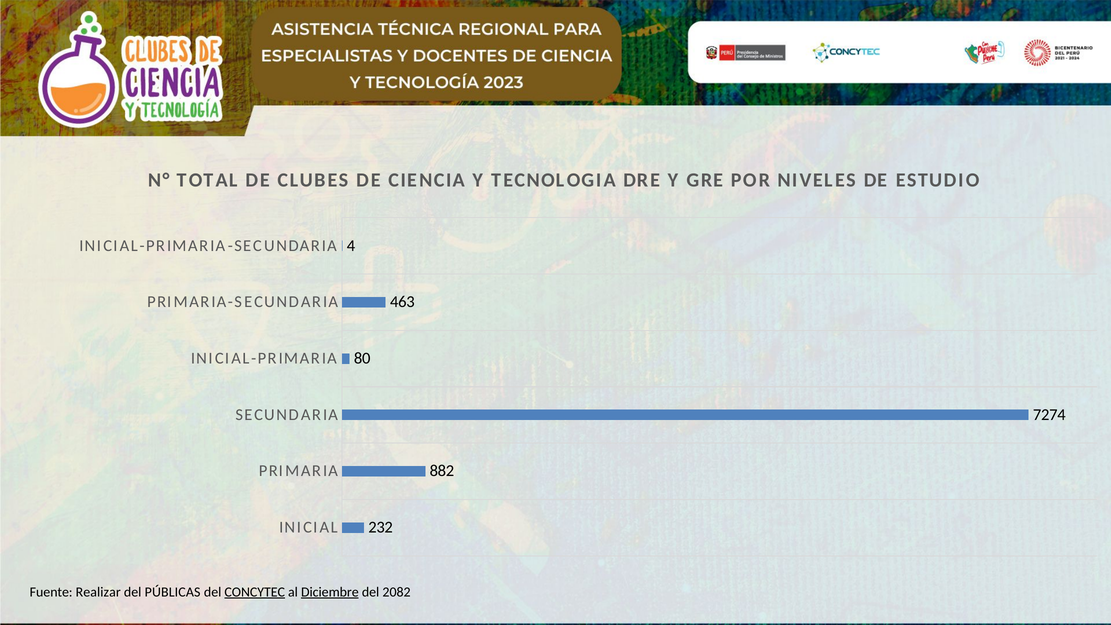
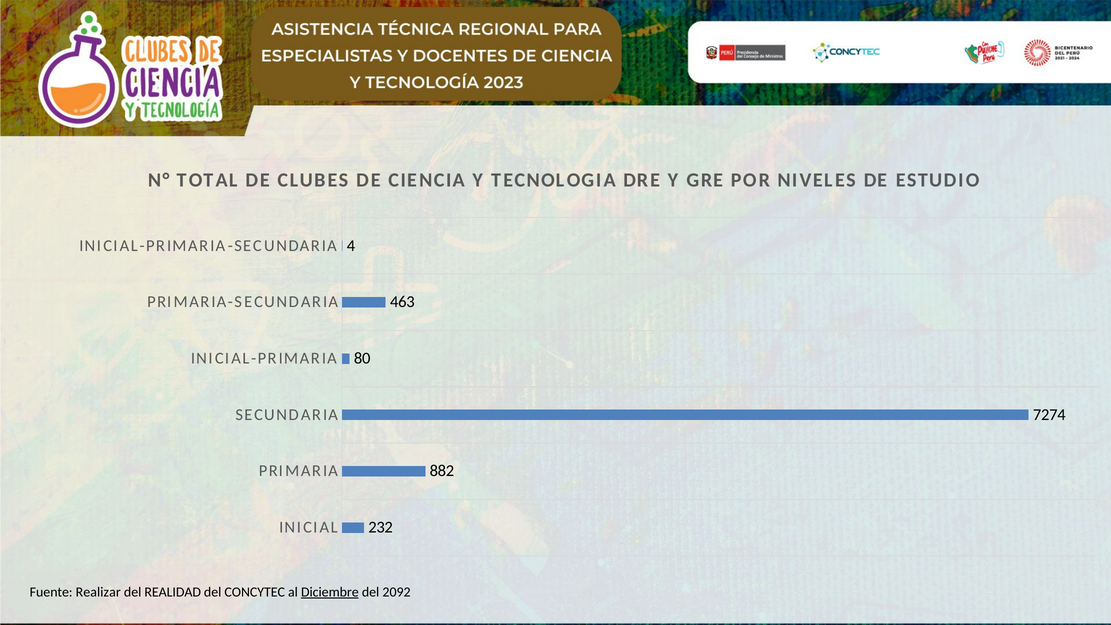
PÚBLICAS: PÚBLICAS -> REALIDAD (173, 592)
CONCYTEC underline: present -> none (255, 592)
2082: 2082 -> 2092 (397, 592)
